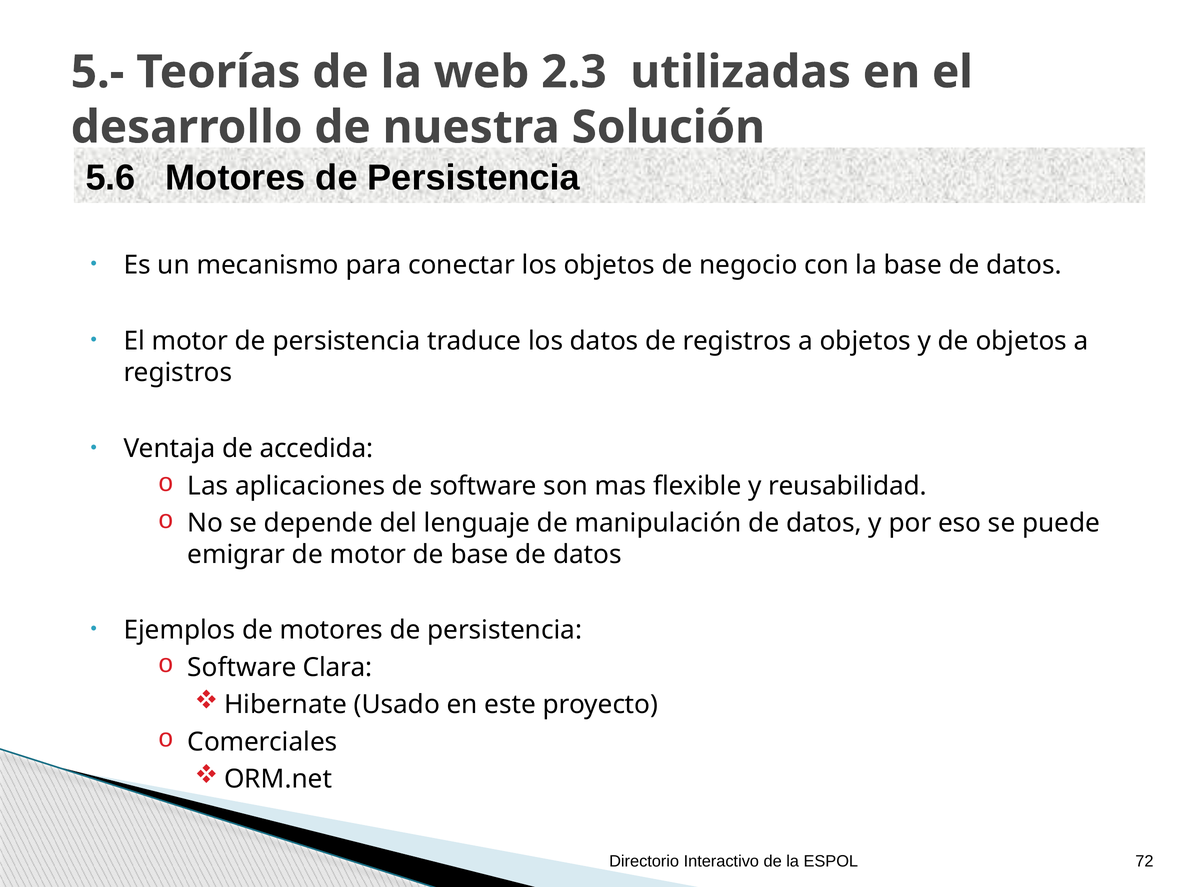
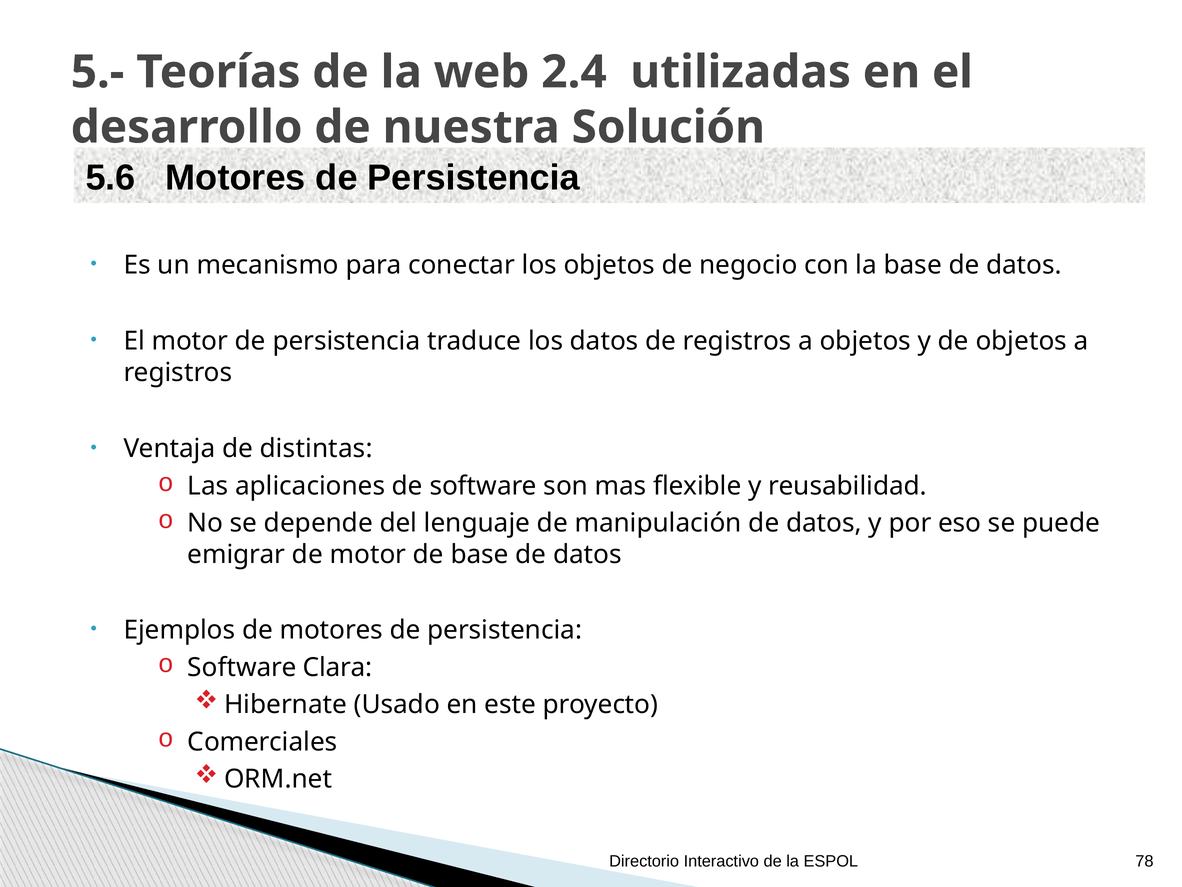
2.3: 2.3 -> 2.4 (574, 72)
accedida: accedida -> distintas (316, 449)
72: 72 -> 78 (1144, 861)
